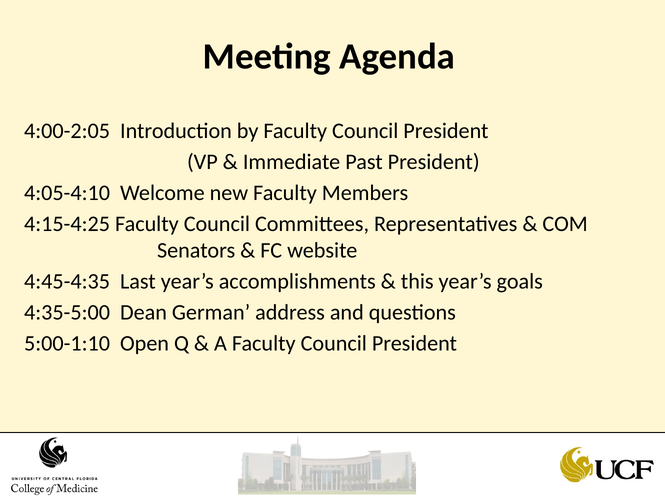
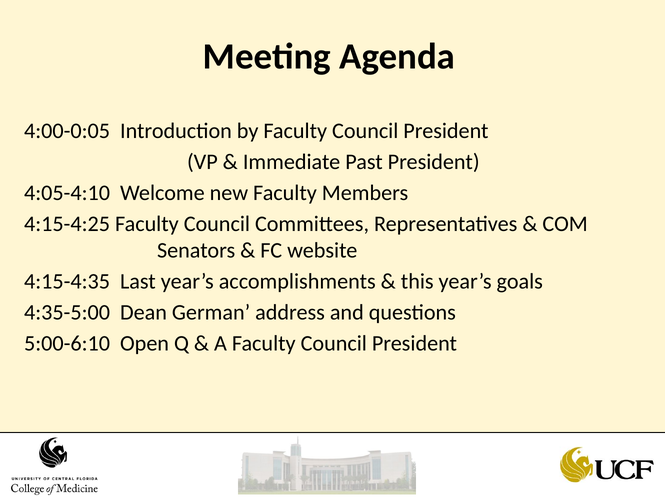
4:00-2:05: 4:00-2:05 -> 4:00-0:05 (67, 131)
4:45-4:35: 4:45-4:35 -> 4:15-4:35 (67, 281)
5:00-1:10: 5:00-1:10 -> 5:00-6:10 (67, 343)
